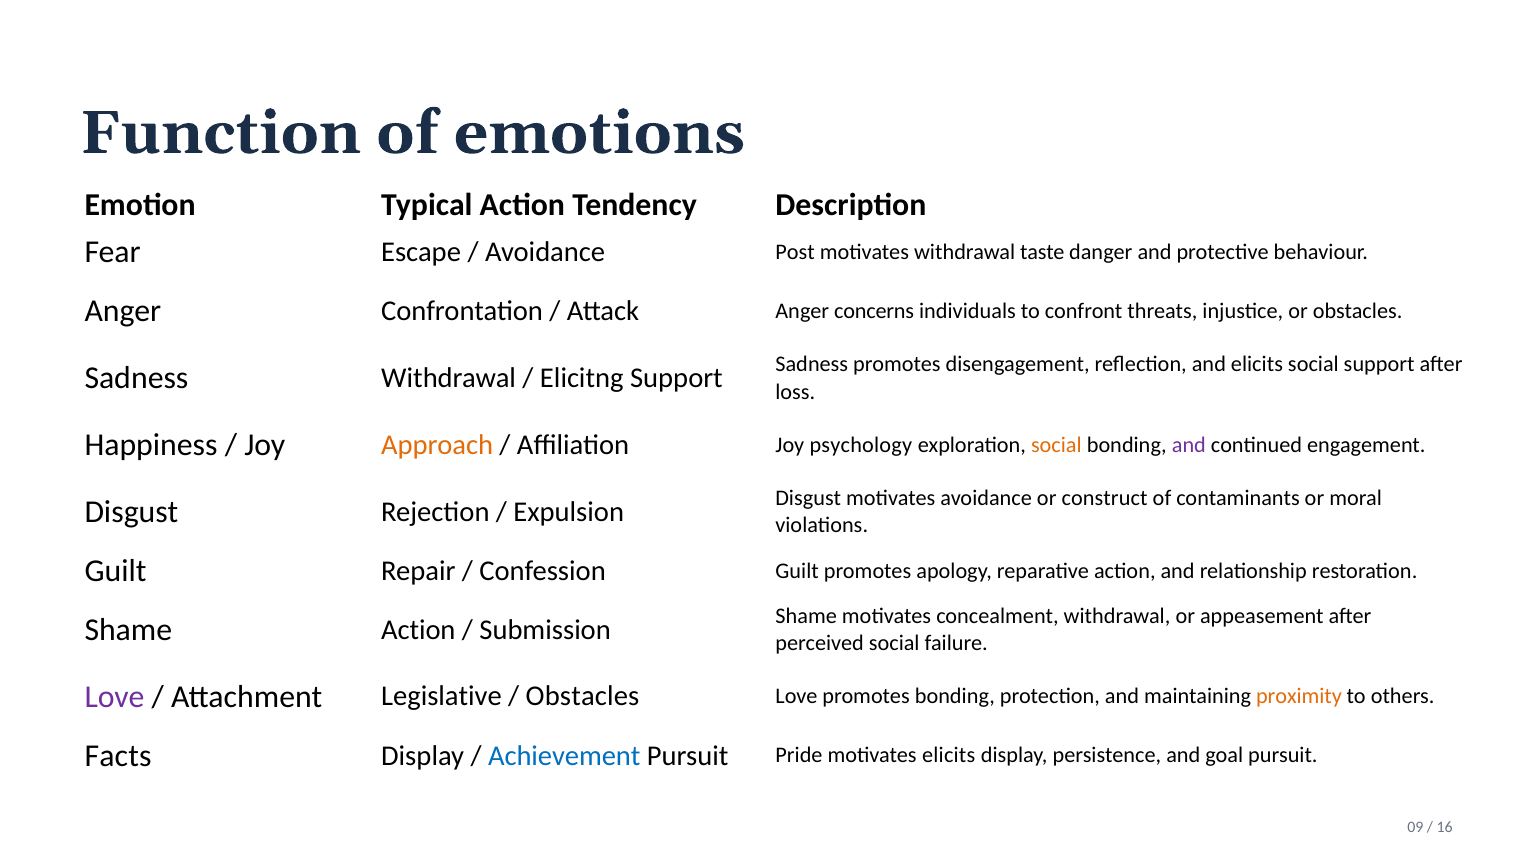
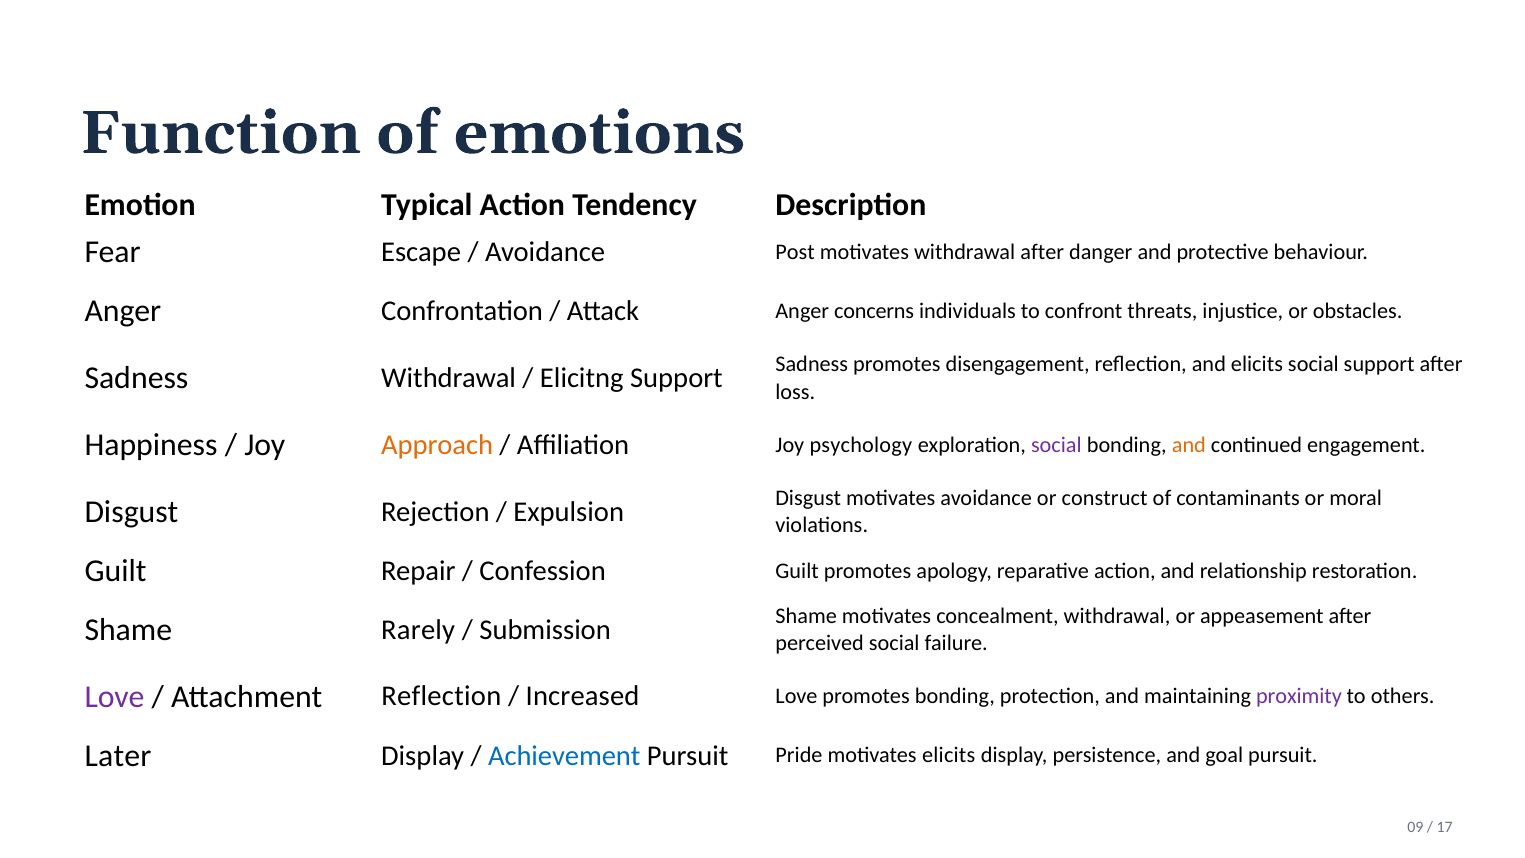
withdrawal taste: taste -> after (1042, 252)
social colour: orange -> purple (1056, 445)
and colour: purple -> orange (1189, 445)
Shame Action: Action -> Rarely (418, 630)
Attachment Legislative: Legislative -> Reflection (441, 696)
Obstacles: Obstacles -> Increased (583, 696)
proximity colour: orange -> purple (1299, 696)
Facts: Facts -> Later (118, 755)
16: 16 -> 17 (1445, 827)
